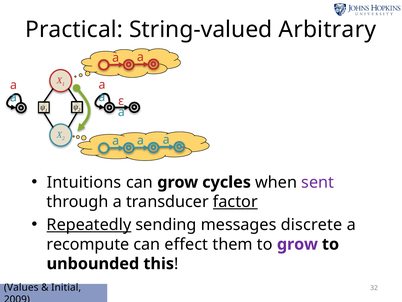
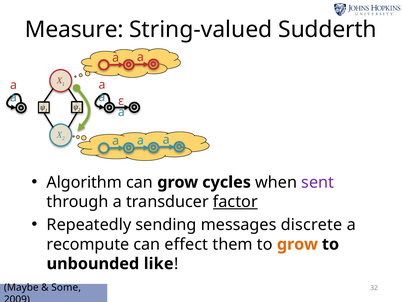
Practical: Practical -> Measure (74, 30)
Arbitrary: Arbitrary -> Sudderth (327, 30)
Intuitions: Intuitions -> Algorithm (84, 182)
Repeatedly underline: present -> none (89, 224)
grow colour: purple -> orange (297, 244)
this: this -> like (159, 263)
Values: Values -> Maybe (21, 287)
Initial: Initial -> Some (66, 287)
